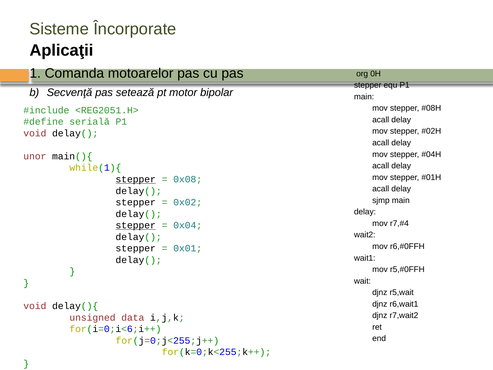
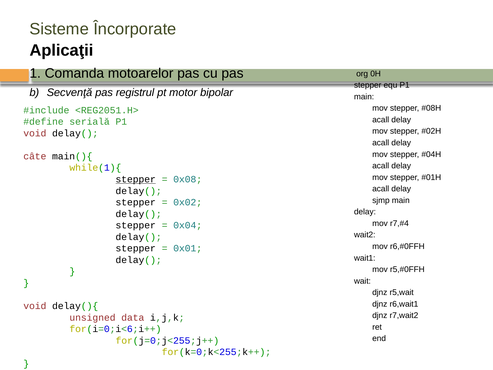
setează: setează -> registrul (135, 92)
unor: unor -> câte (35, 156)
stepper underline: present -> none (136, 225)
